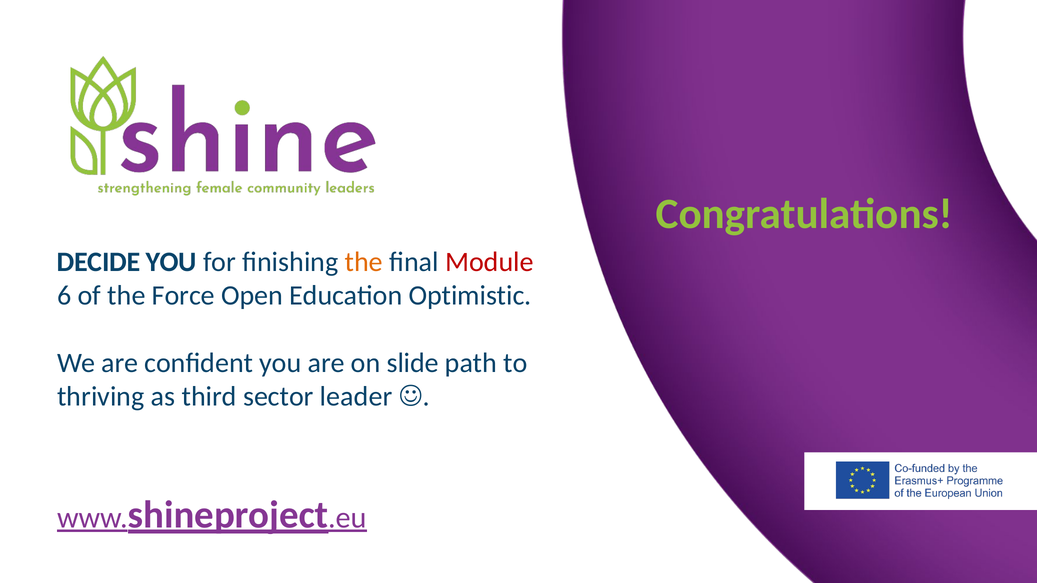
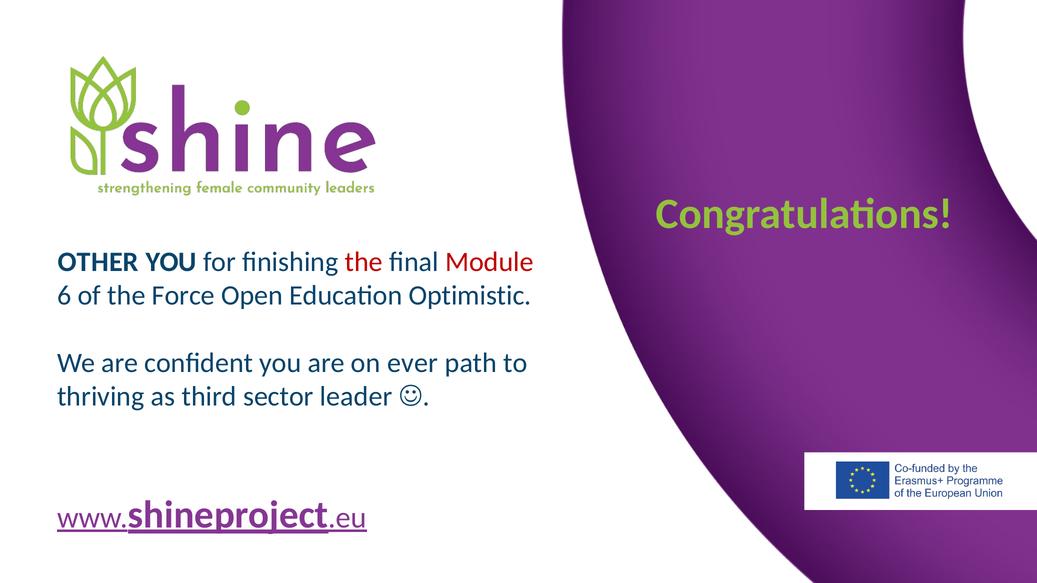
DECIDE: DECIDE -> OTHER (98, 262)
the colour: orange -> red (364, 262)
slide: slide -> ever (413, 363)
